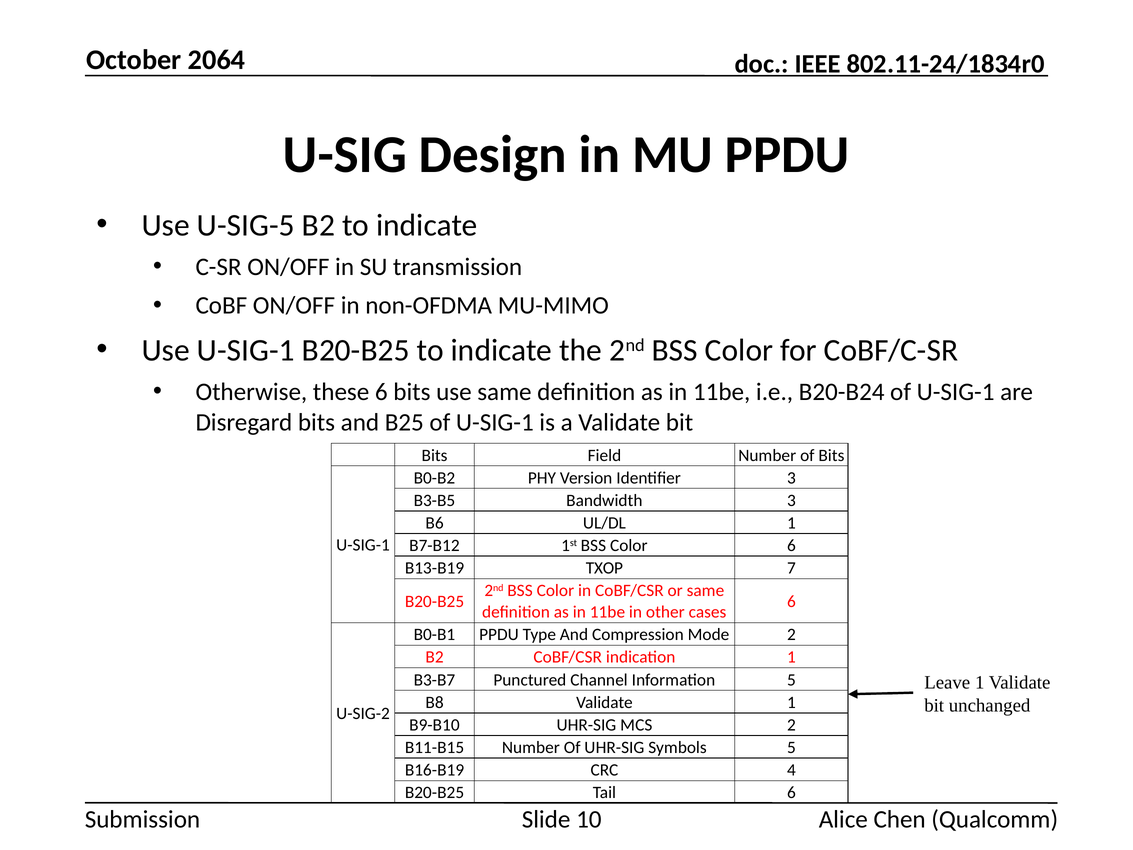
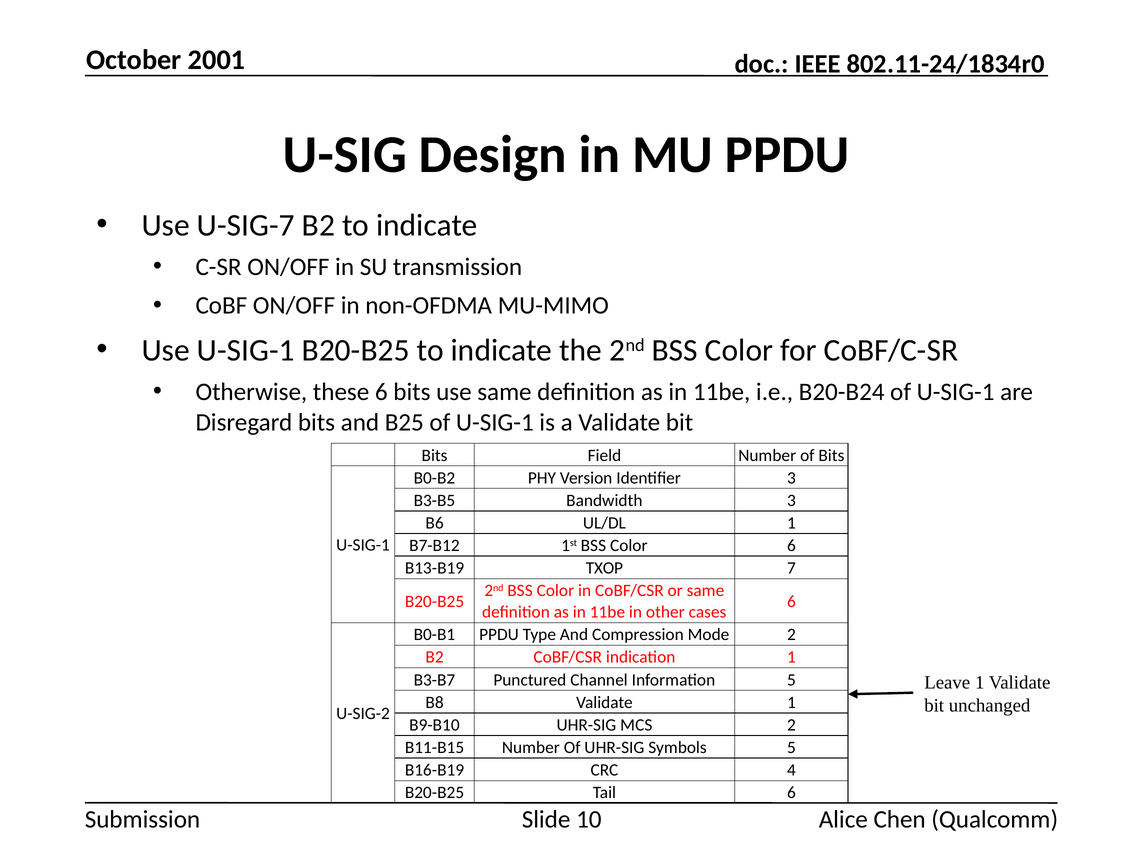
2064: 2064 -> 2001 (217, 60)
U-SIG-5: U-SIG-5 -> U-SIG-7 (246, 225)
